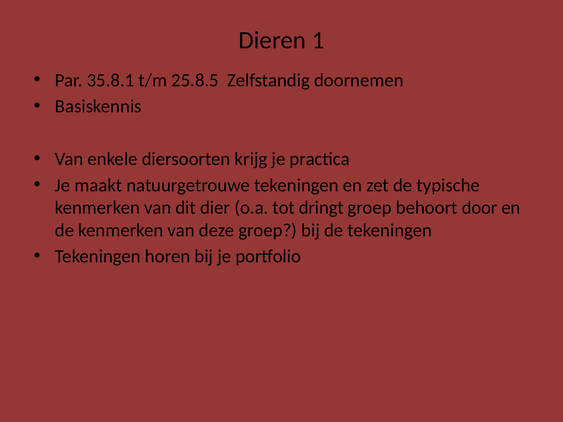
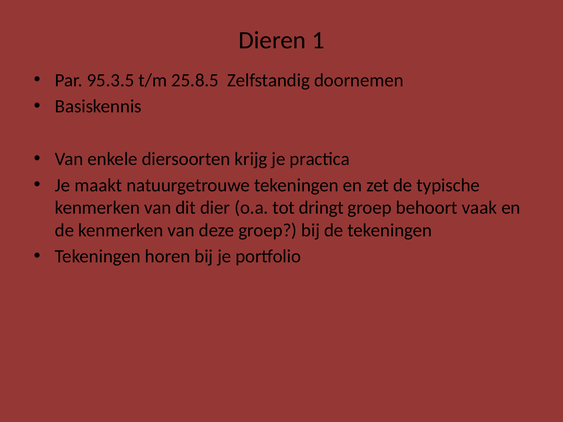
35.8.1: 35.8.1 -> 95.3.5 (111, 80)
door: door -> vaak (479, 208)
